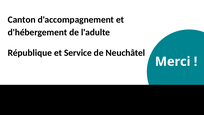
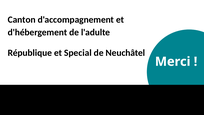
Service: Service -> Special (78, 53)
